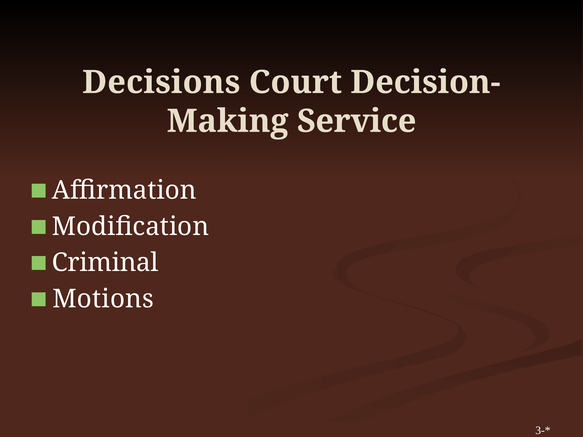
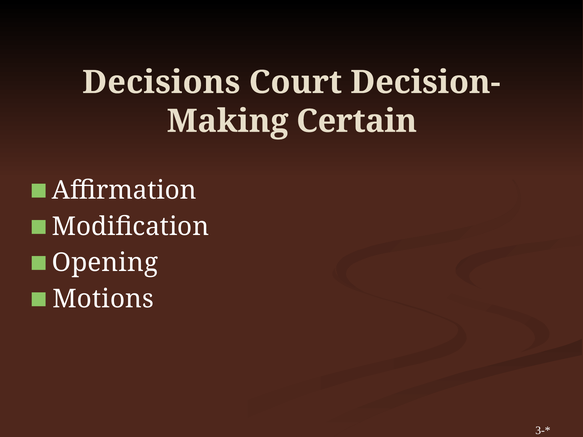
Service: Service -> Certain (357, 121)
Criminal: Criminal -> Opening (105, 263)
